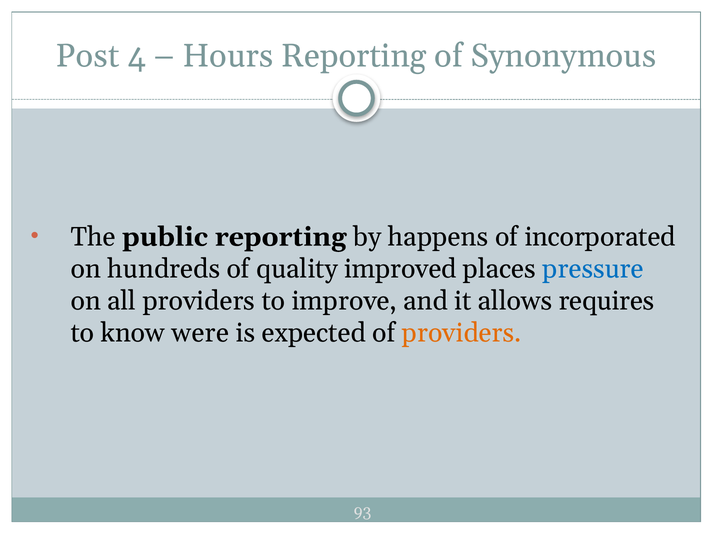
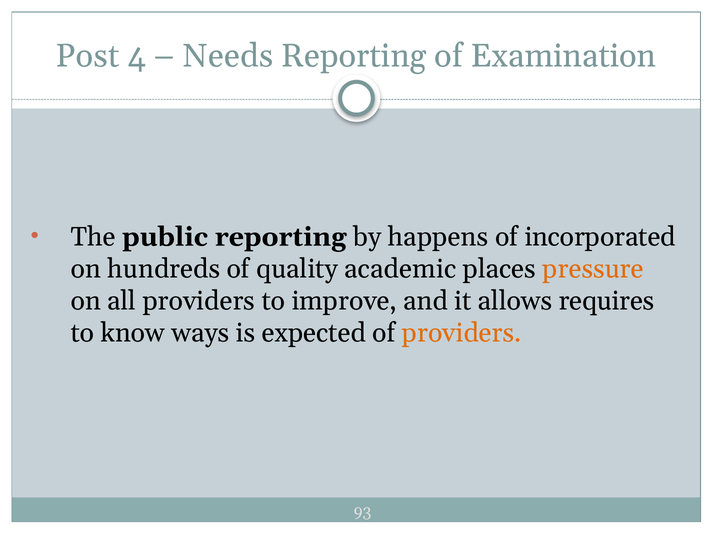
Hours: Hours -> Needs (228, 56)
Synonymous: Synonymous -> Examination (563, 56)
improved: improved -> academic (400, 269)
pressure colour: blue -> orange (593, 269)
were: were -> ways (200, 334)
